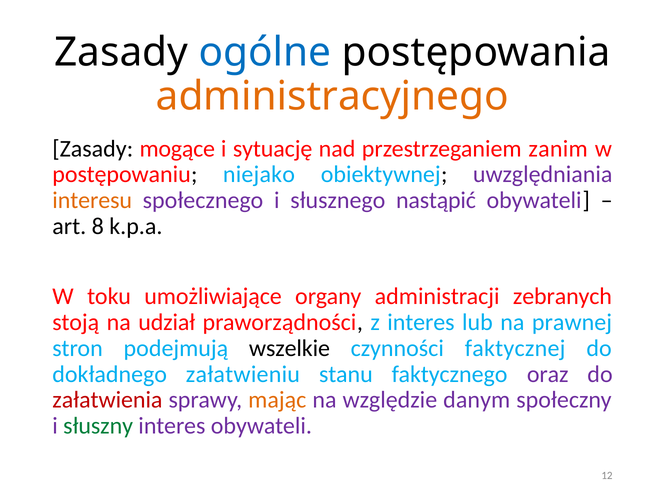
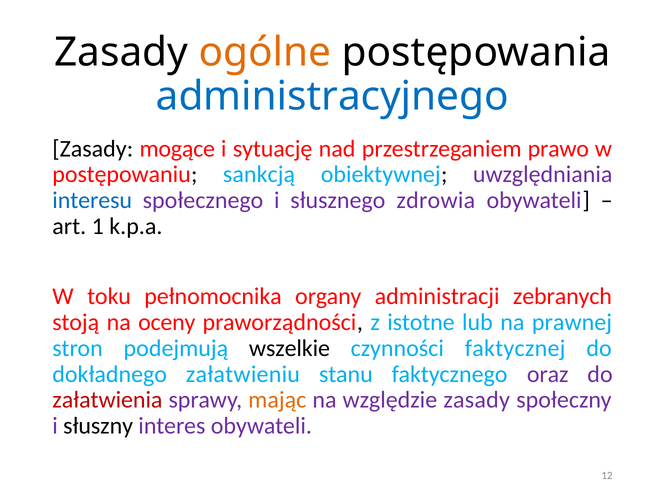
ogólne colour: blue -> orange (265, 53)
administracyjnego colour: orange -> blue (332, 96)
zanim: zanim -> prawo (558, 149)
niejako: niejako -> sankcją (259, 175)
interesu colour: orange -> blue (92, 201)
nastąpić: nastąpić -> zdrowia (436, 201)
8: 8 -> 1 (98, 227)
umożliwiające: umożliwiające -> pełnomocnika (213, 297)
udział: udział -> oceny (167, 323)
z interes: interes -> istotne (421, 323)
względzie danym: danym -> zasady (477, 401)
słuszny colour: green -> black (98, 427)
